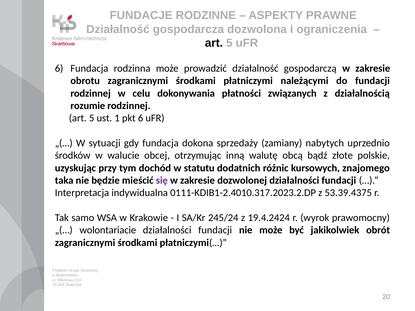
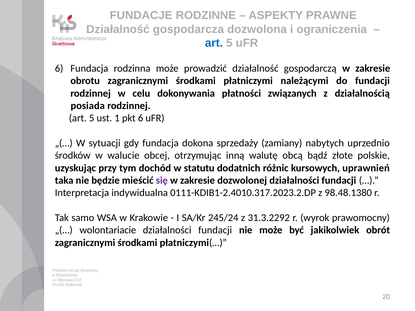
art colour: black -> blue (214, 43)
rozumie: rozumie -> posiada (88, 106)
znajomego: znajomego -> uprawnień (366, 168)
53.39.4375: 53.39.4375 -> 98.48.1380 (348, 193)
19.4.2424: 19.4.2424 -> 31.3.2292 (269, 218)
